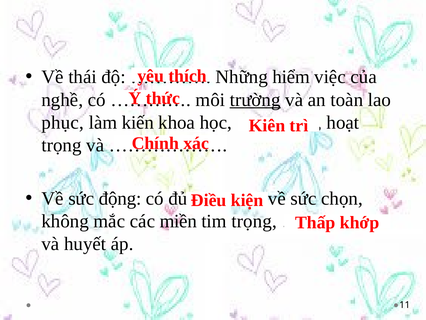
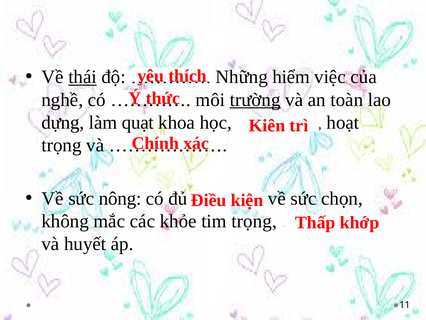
thái underline: none -> present (83, 77)
phục: phục -> dựng (63, 122)
kiến: kiến -> quạt (138, 122)
động: động -> nông (120, 198)
miền: miền -> khỏe (178, 221)
